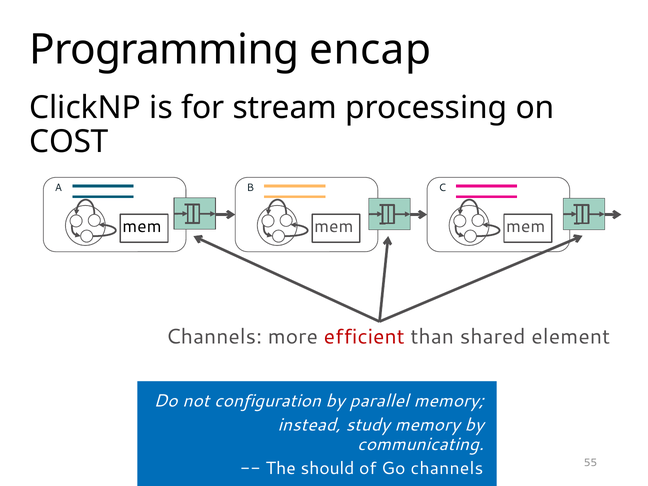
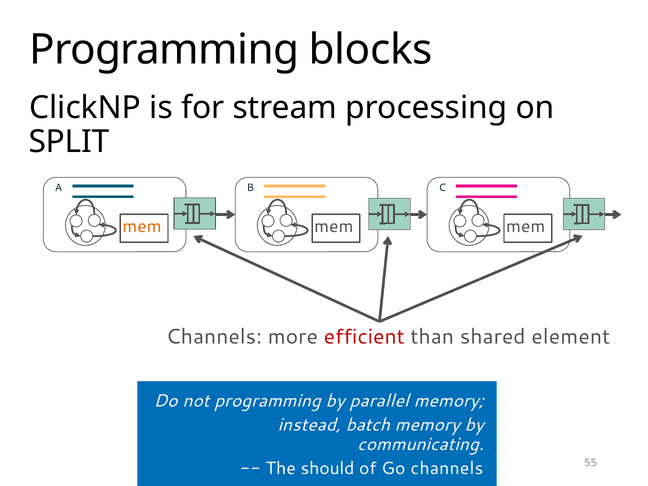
encap: encap -> blocks (371, 50)
COST: COST -> SPLIT (69, 142)
mem colour: black -> orange (142, 226)
not configuration: configuration -> programming (268, 401)
study: study -> batch (368, 425)
